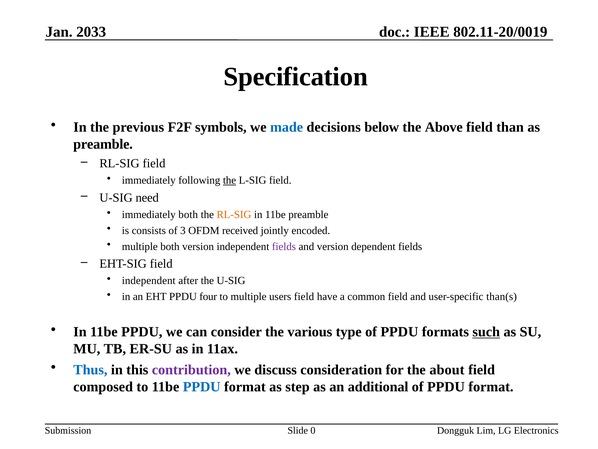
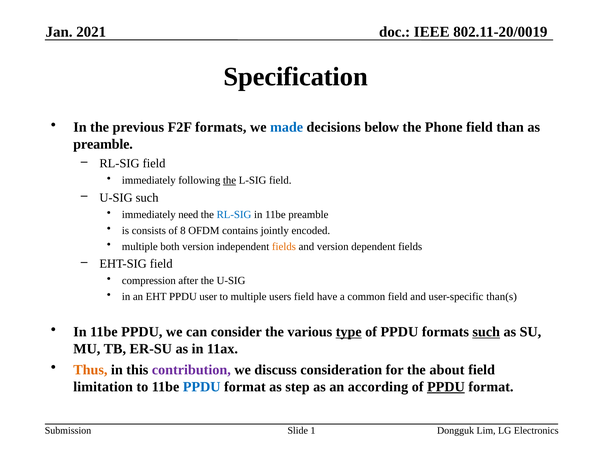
2033: 2033 -> 2021 (91, 32)
F2F symbols: symbols -> formats (221, 127)
Above: Above -> Phone (444, 127)
U-SIG need: need -> such (147, 197)
immediately both: both -> need (188, 214)
RL-SIG colour: orange -> blue (234, 214)
3: 3 -> 8 (183, 230)
received: received -> contains (240, 230)
fields colour: purple -> orange (284, 246)
independent: independent -> compression (149, 280)
four: four -> user (208, 296)
type underline: none -> present (349, 332)
Thus colour: blue -> orange (90, 369)
composed: composed -> limitation (103, 386)
additional: additional -> according (378, 386)
PPDU underline: none -> present (446, 386)
0: 0 -> 1 (313, 430)
